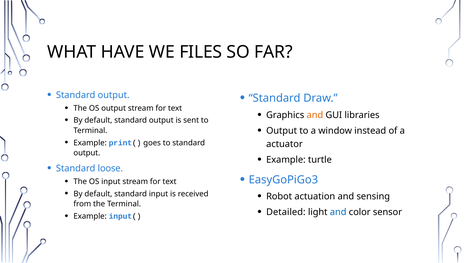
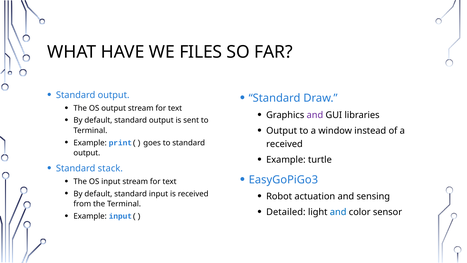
and colour: orange -> purple (315, 115)
actuator: actuator -> received (284, 144)
loose: loose -> stack (110, 168)
